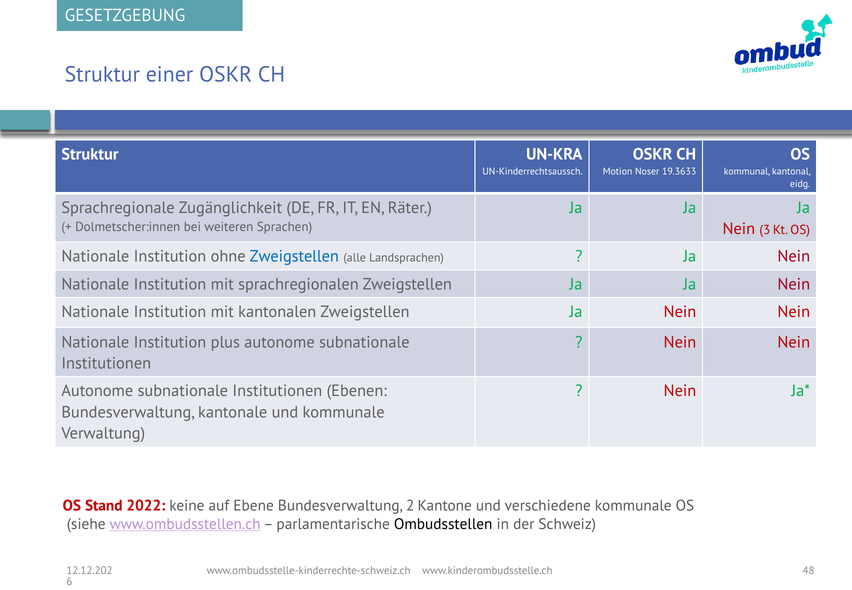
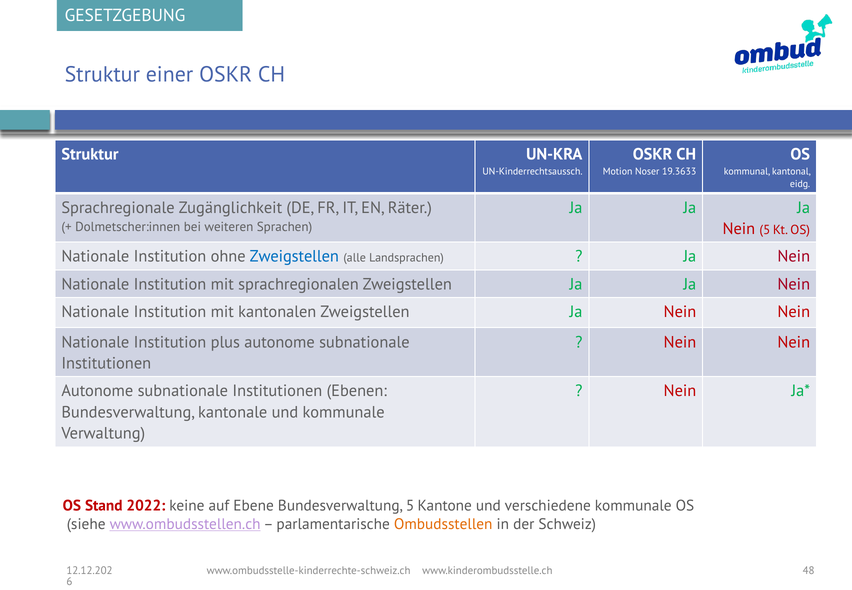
Nein 3: 3 -> 5 (765, 230)
Bundesverwaltung 2: 2 -> 5 (410, 506)
Ombudsstellen colour: black -> orange (443, 524)
